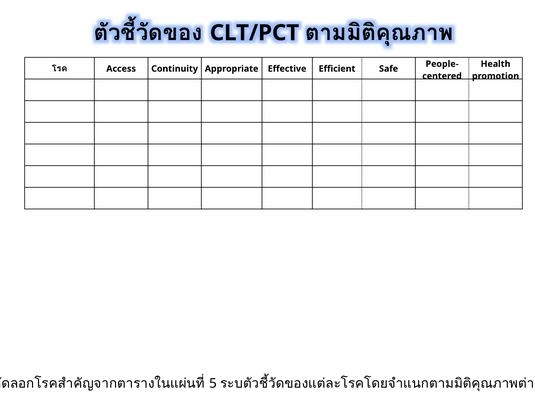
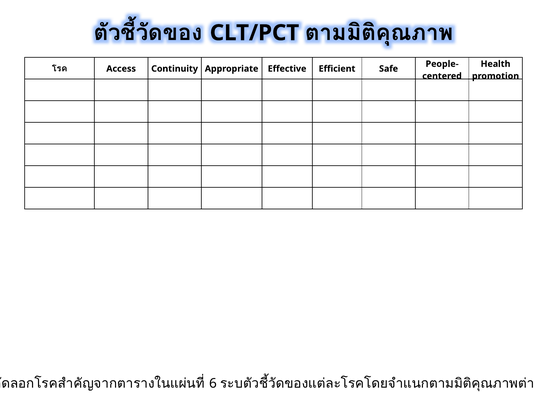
5: 5 -> 6 (213, 384)
